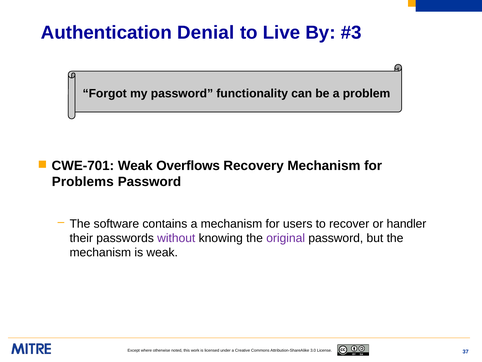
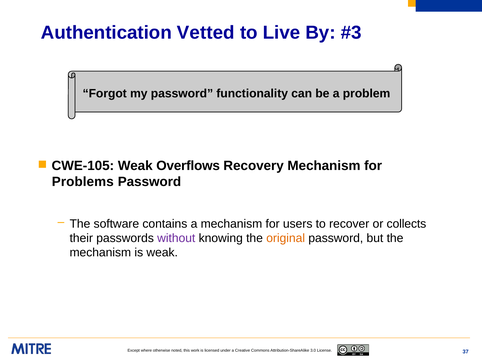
Denial: Denial -> Vetted (206, 33)
CWE-701: CWE-701 -> CWE-105 (83, 165)
handler: handler -> collects (406, 223)
original colour: purple -> orange (286, 238)
